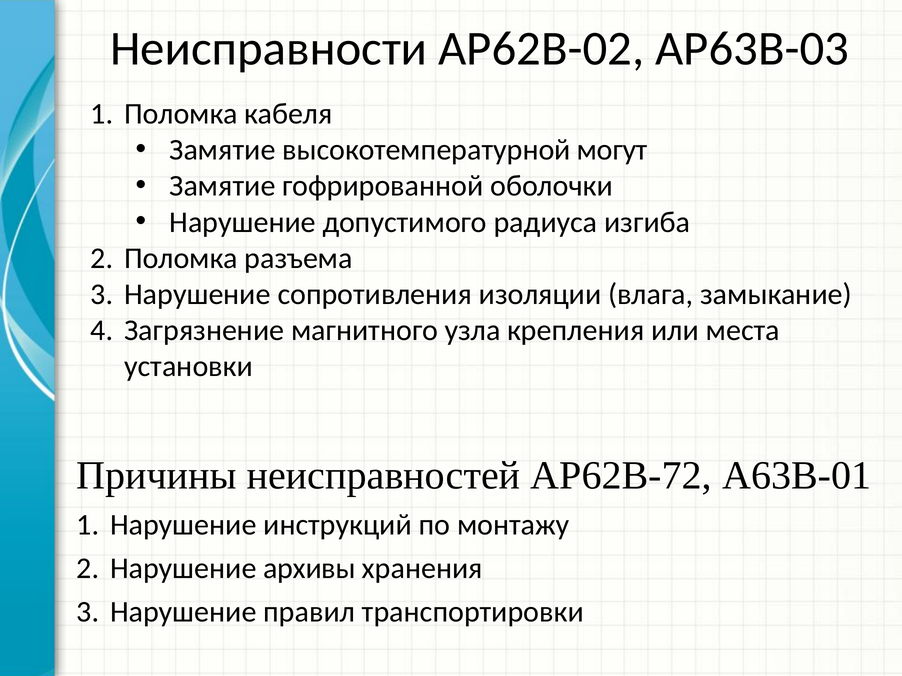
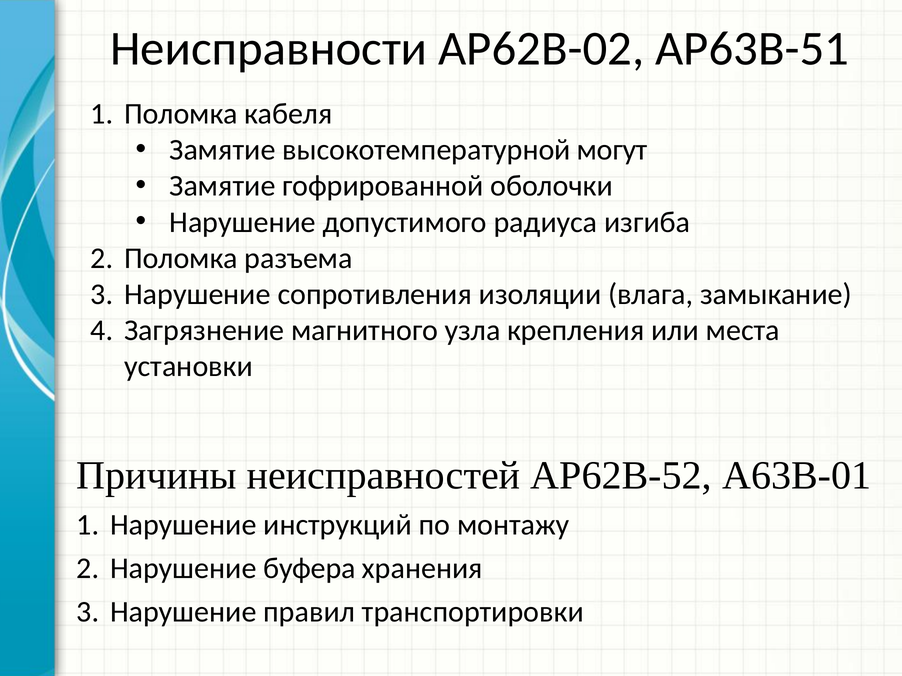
АР63В-03: АР63В-03 -> АР63В-51 (752, 49)
АР62В-72: АР62В-72 -> АР62В-52 (621, 476)
архивы: архивы -> буфера (309, 569)
